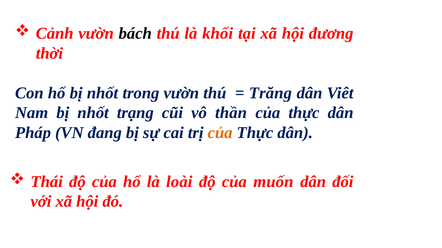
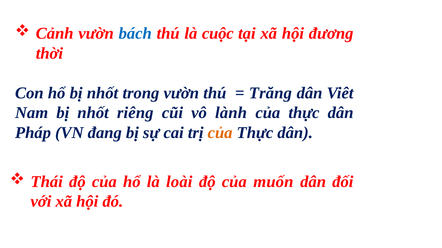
bách colour: black -> blue (135, 33)
khối: khối -> cuộc (218, 33)
trạng: trạng -> riêng (135, 113)
thần: thần -> lành (231, 113)
